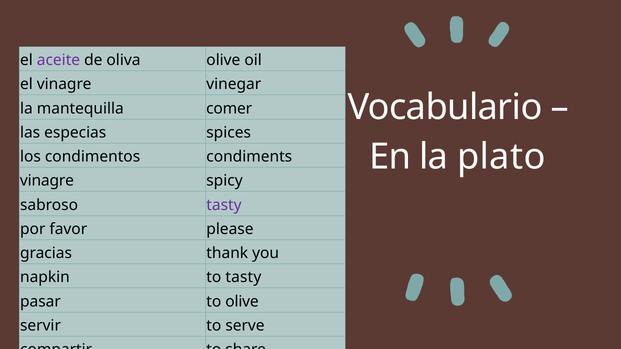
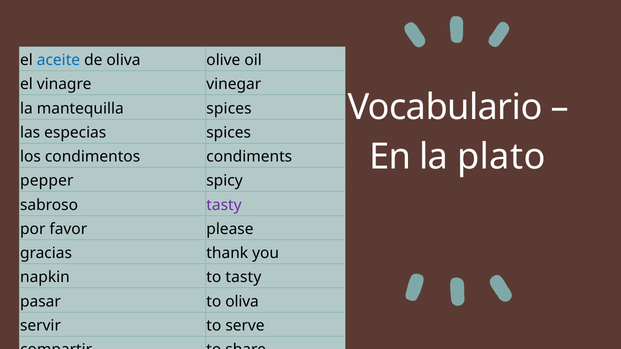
aceite colour: purple -> blue (58, 60)
mantequilla comer: comer -> spices (229, 109)
vinagre: vinagre -> pepper (47, 181)
to olive: olive -> oliva (242, 302)
